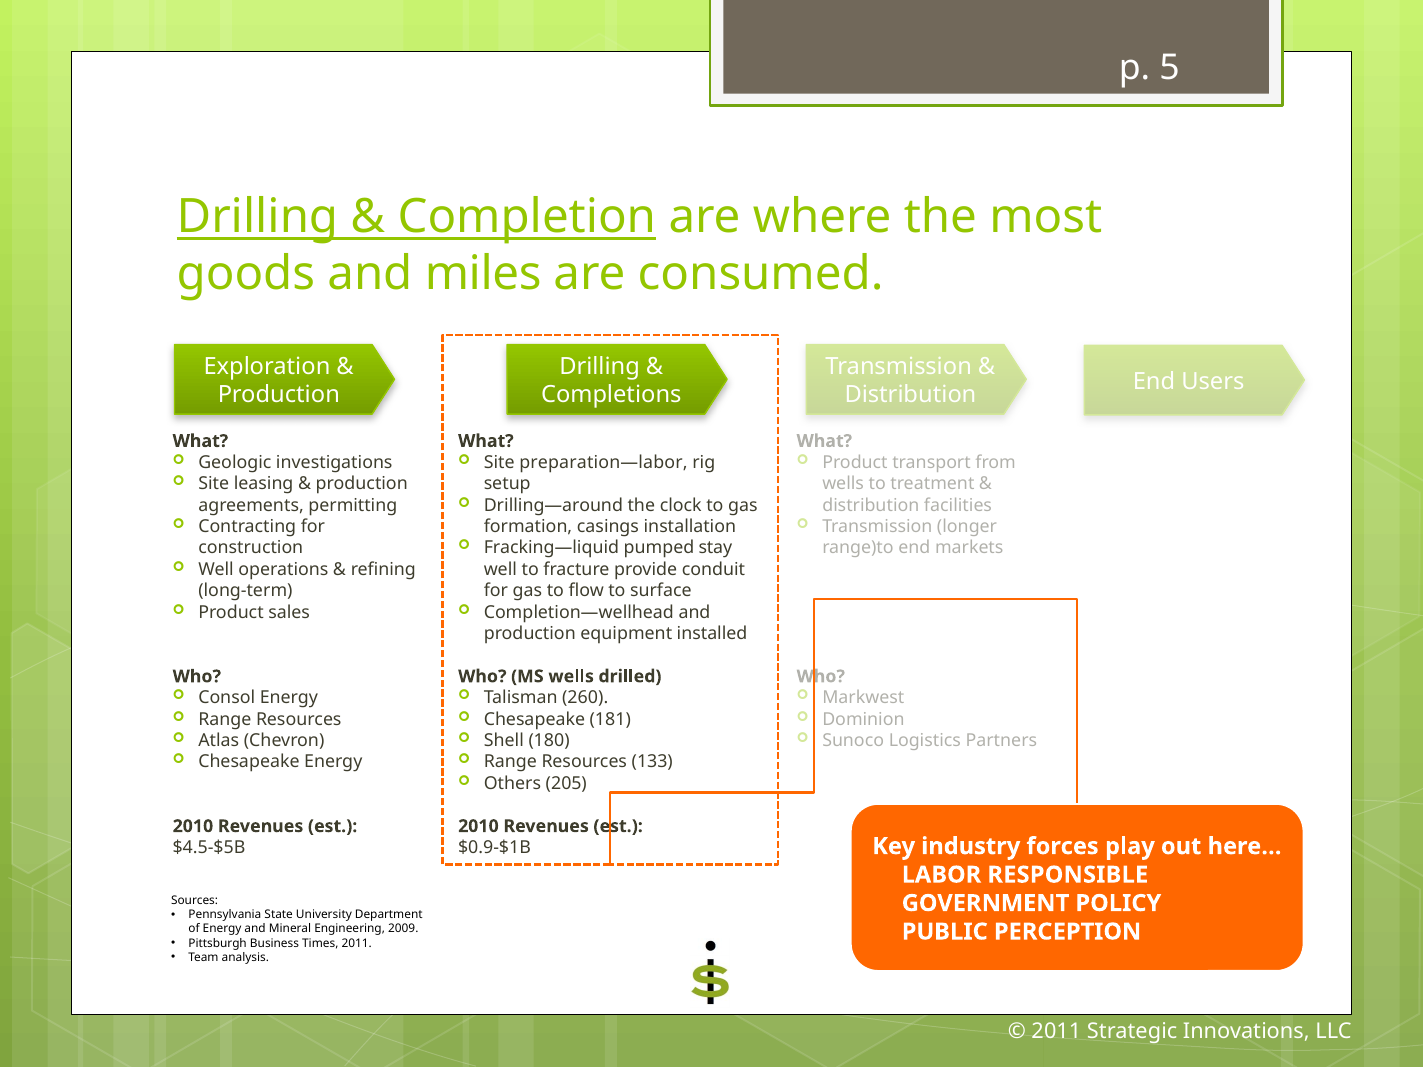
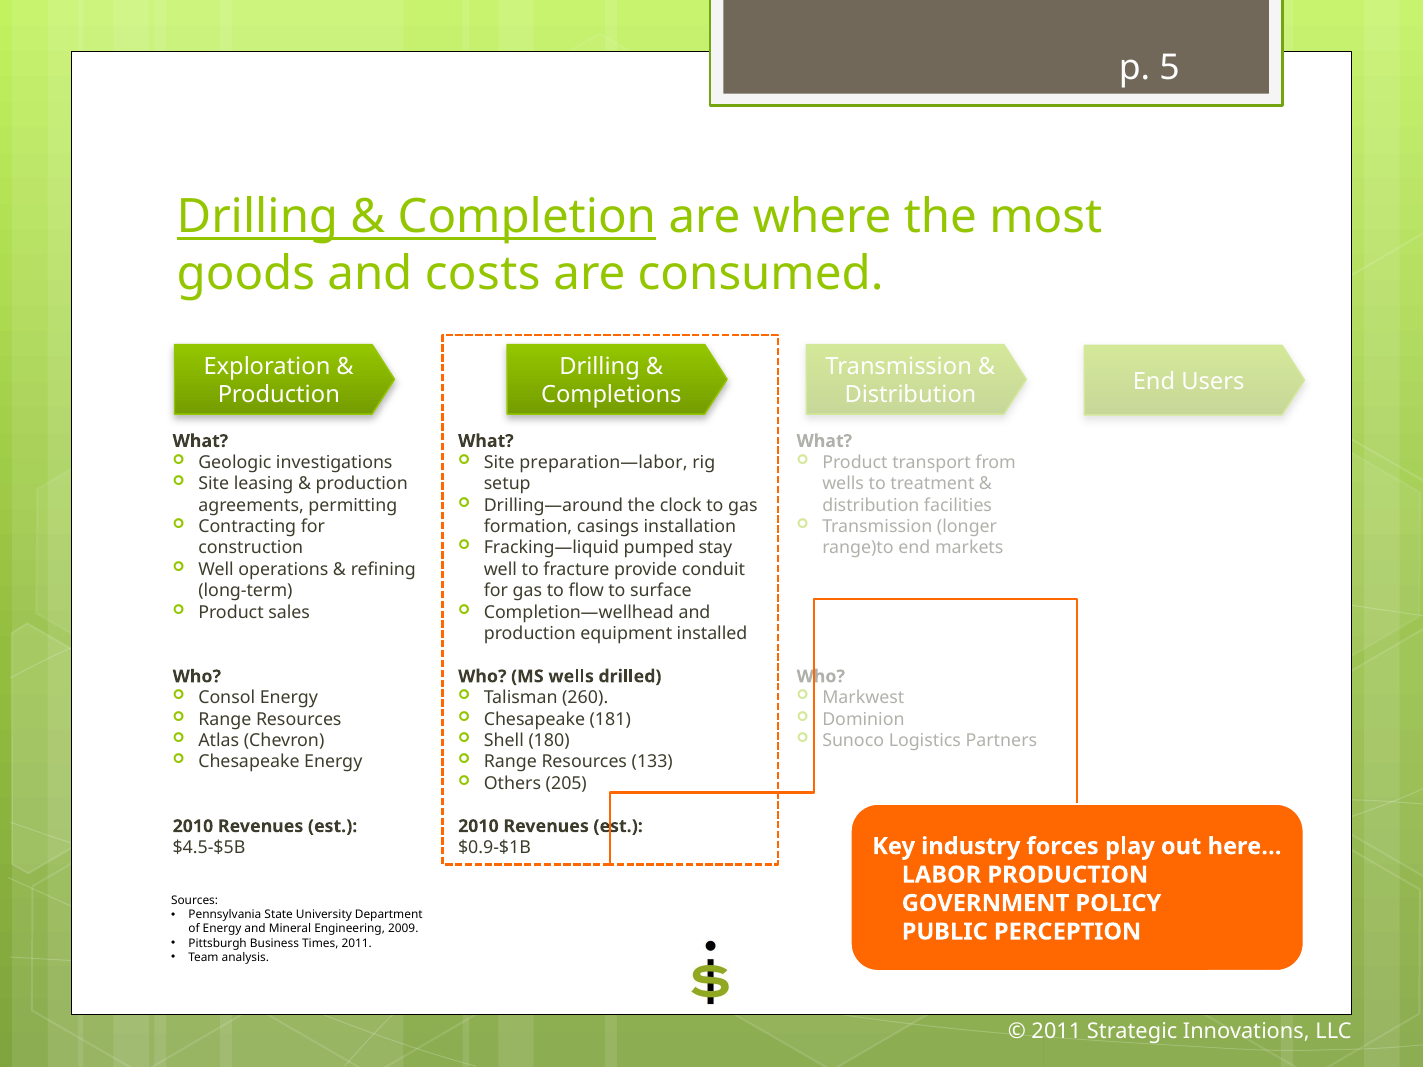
miles: miles -> costs (483, 274)
LABOR RESPONSIBLE: RESPONSIBLE -> PRODUCTION (1068, 875)
